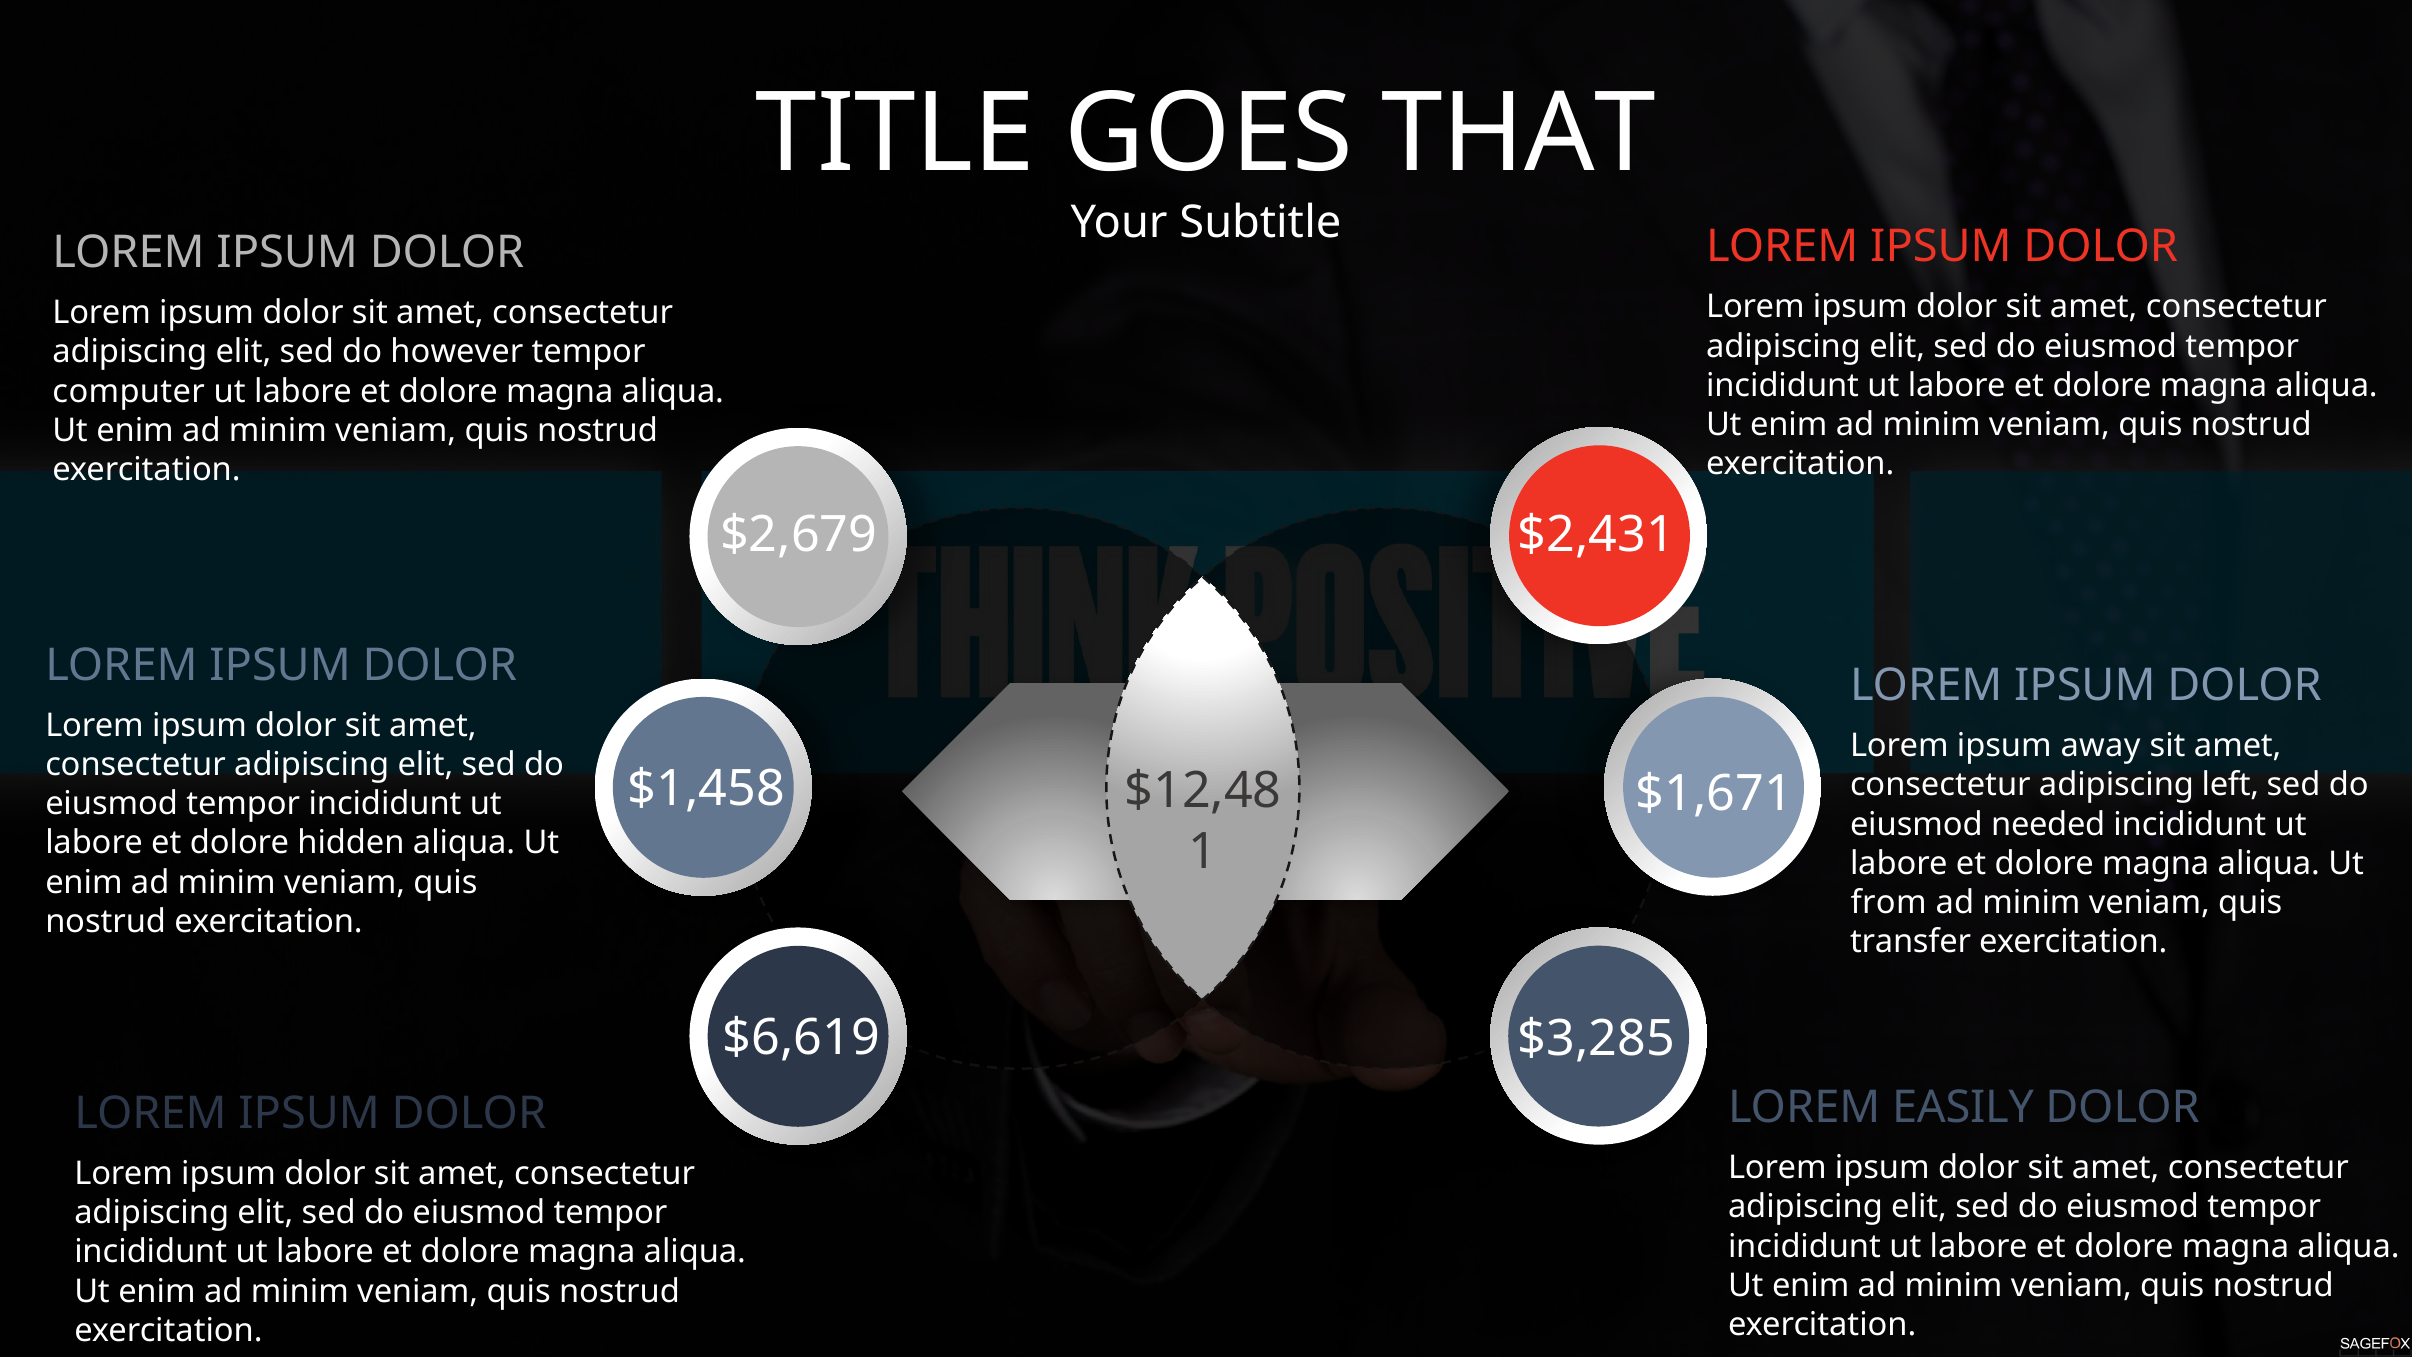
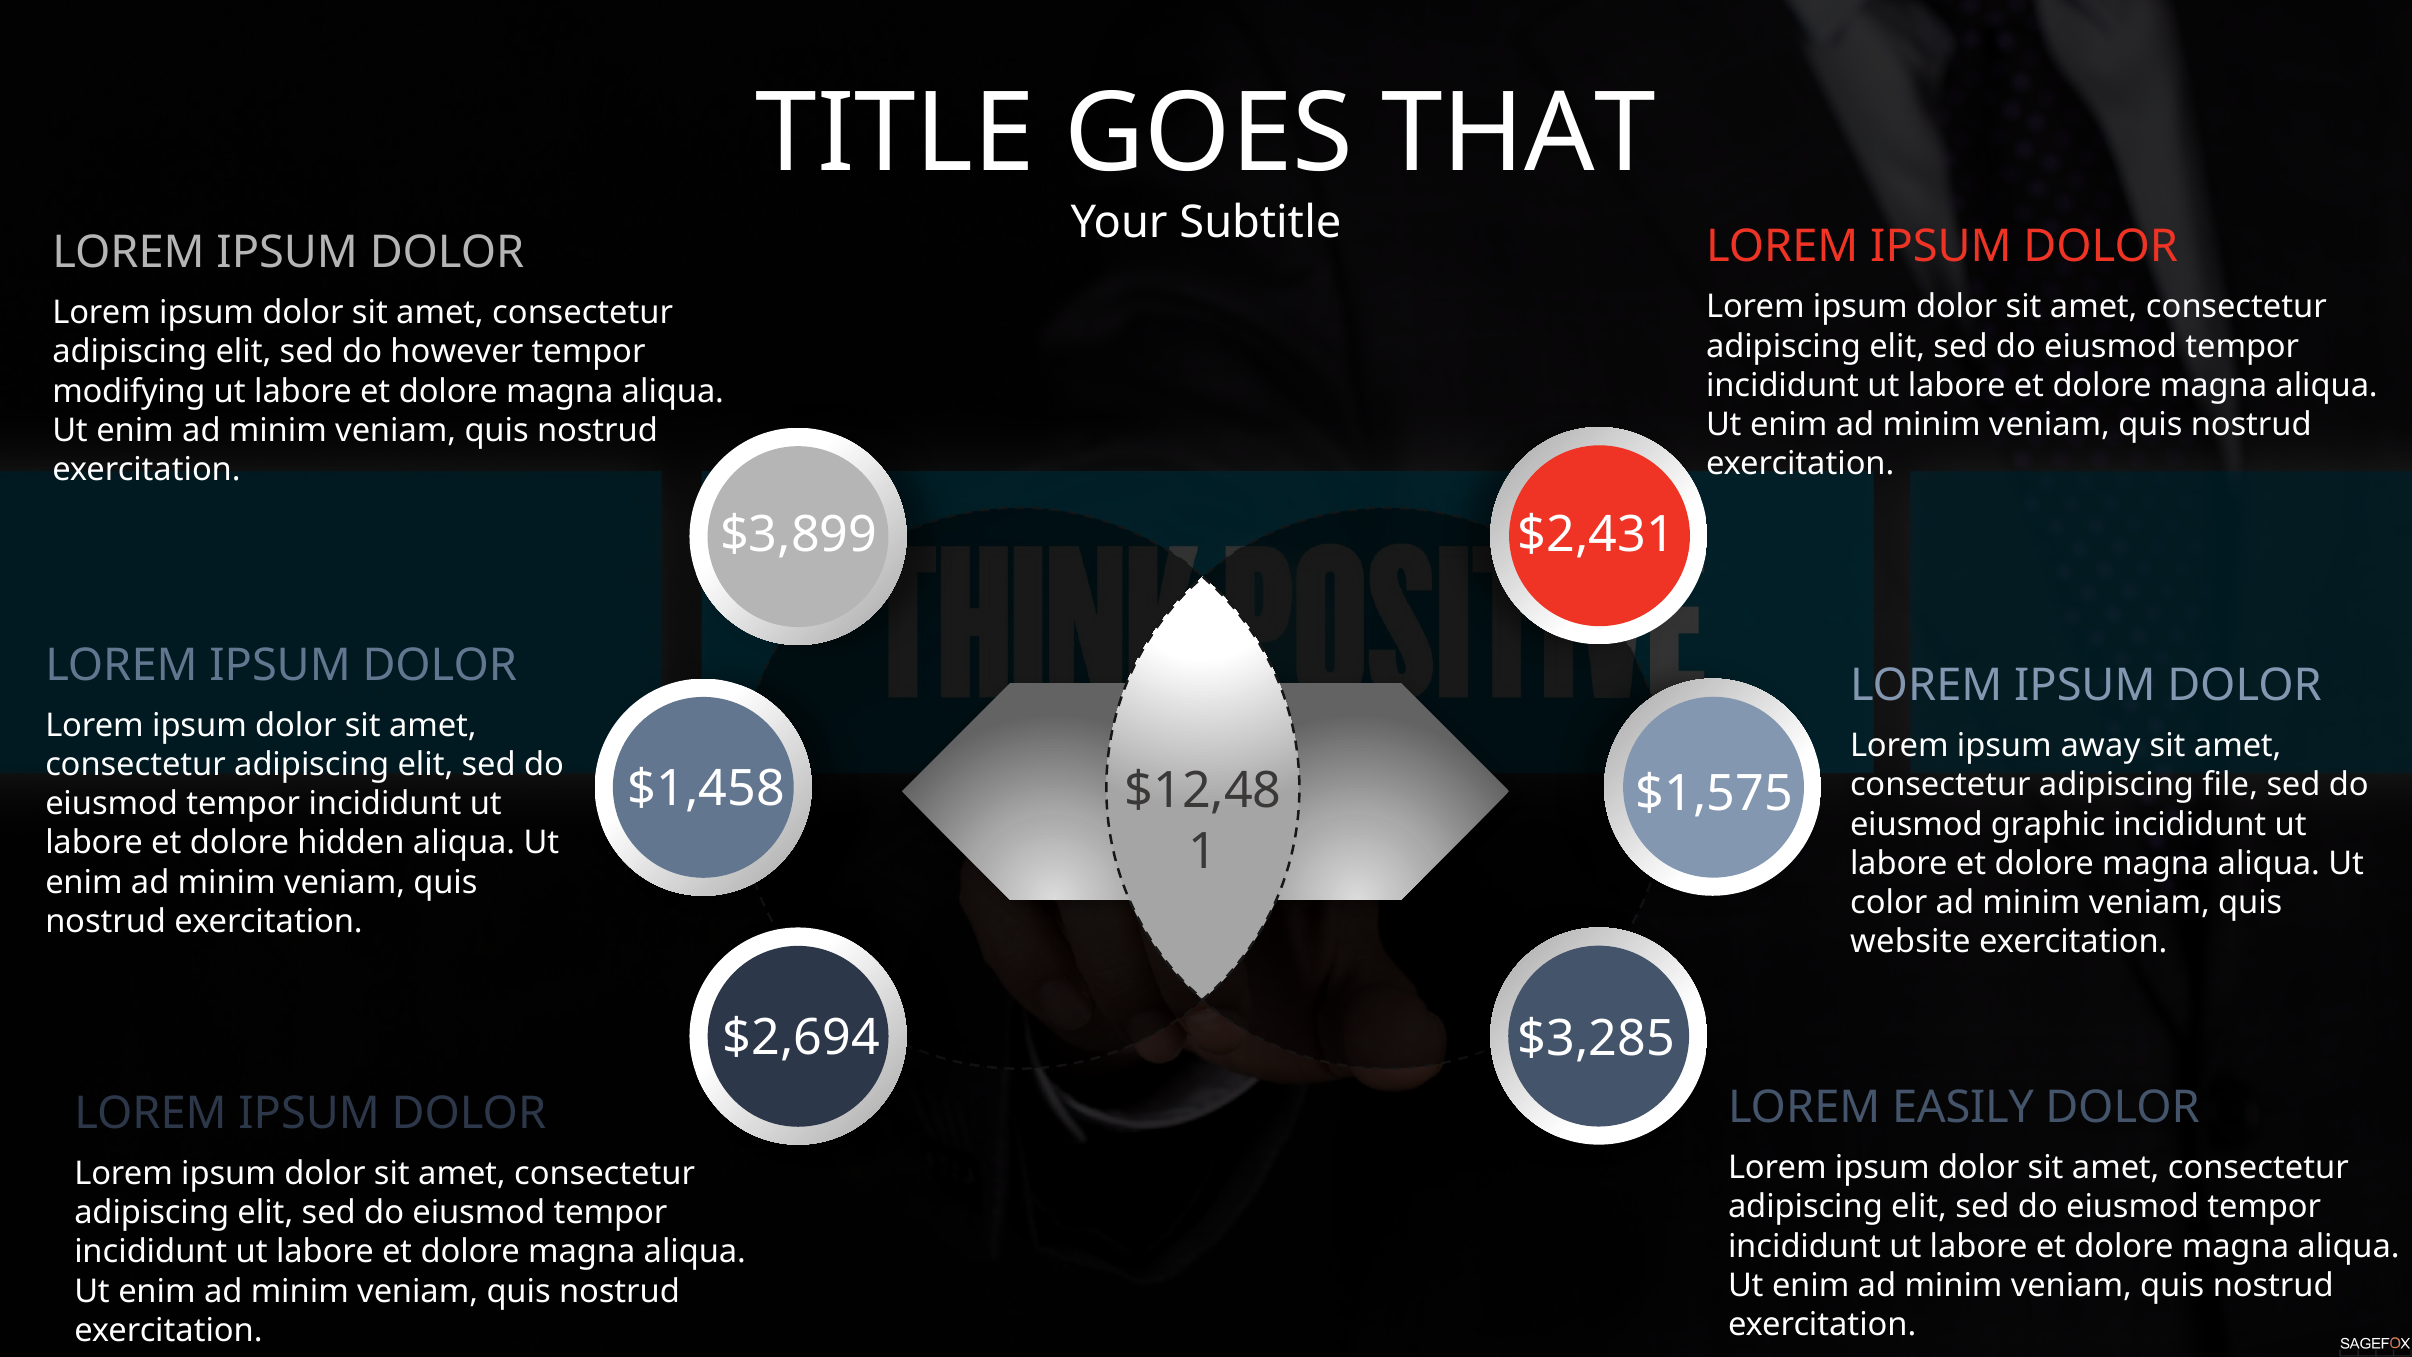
computer: computer -> modifying (129, 391)
$2,679: $2,679 -> $3,899 (799, 535)
left: left -> file (2230, 785)
$1,671: $1,671 -> $1,575 (1714, 794)
needed: needed -> graphic (2048, 824)
from: from -> color (1889, 903)
transfer: transfer -> website (1910, 942)
$6,619: $6,619 -> $2,694 (801, 1037)
